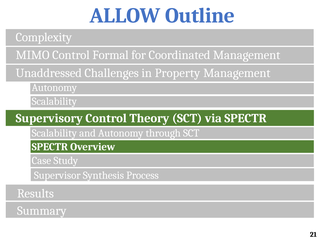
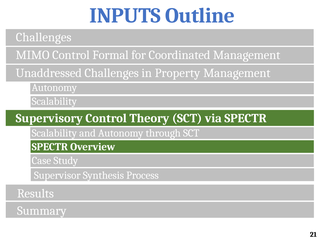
ALLOW: ALLOW -> INPUTS (125, 16)
Complexity: Complexity -> Challenges (44, 37)
